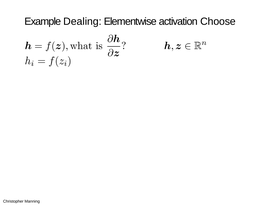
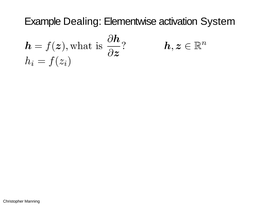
Choose: Choose -> System (218, 22)
